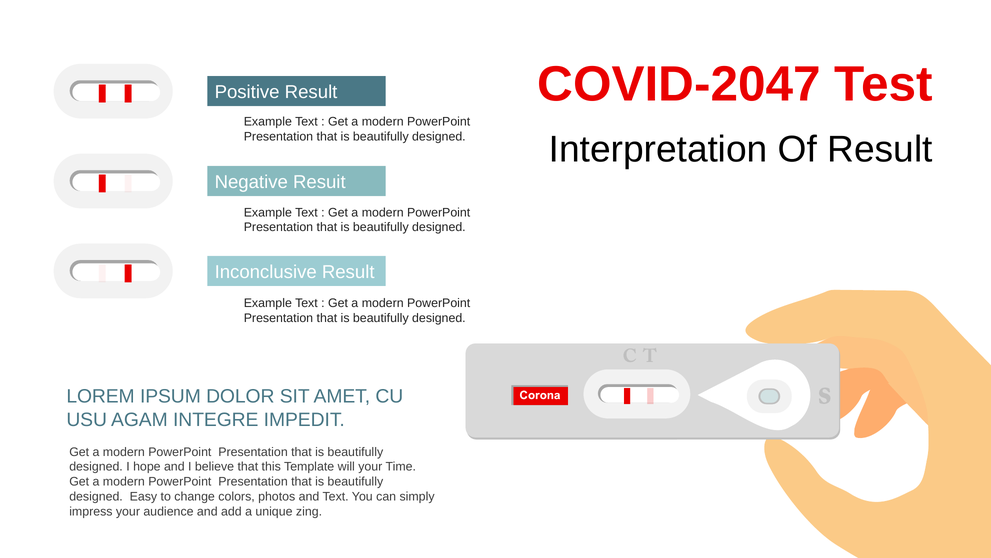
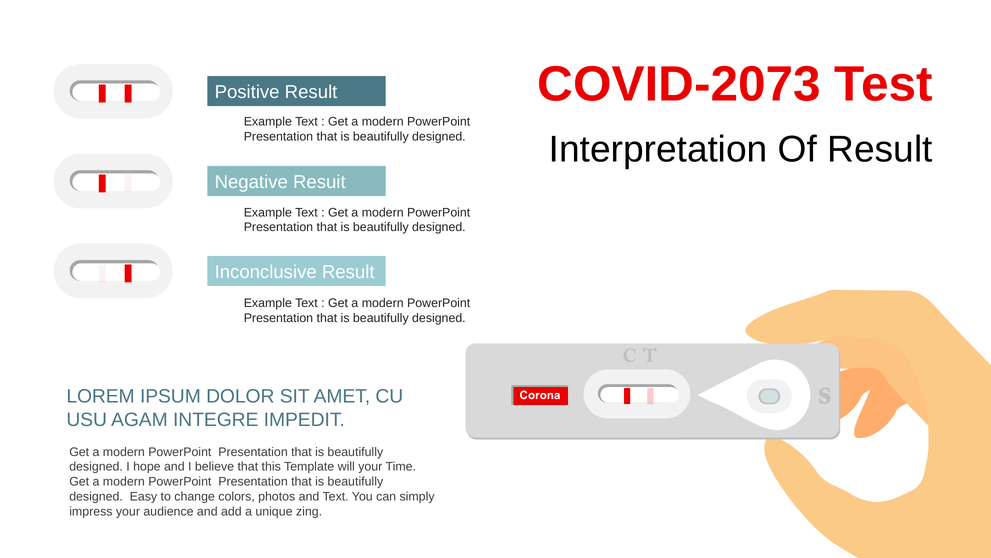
COVID-2047: COVID-2047 -> COVID-2073 (679, 84)
